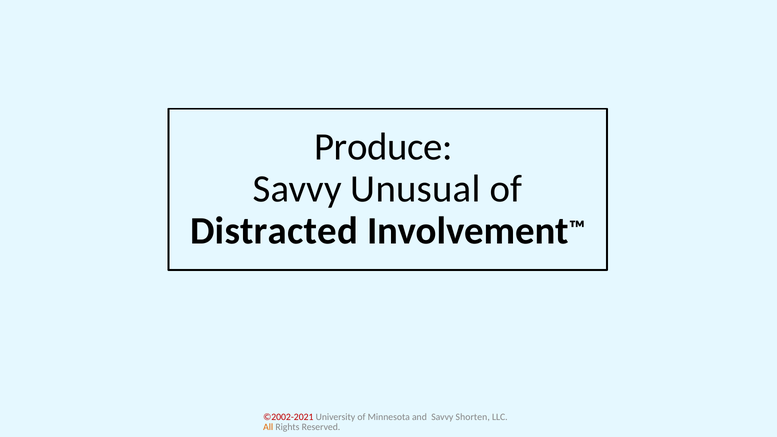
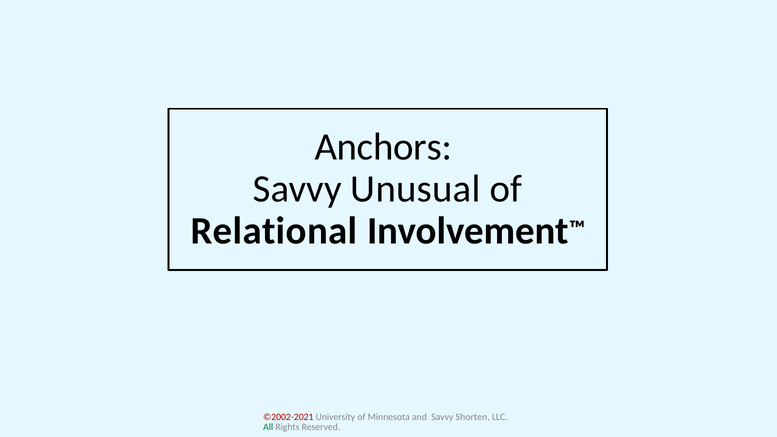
Produce: Produce -> Anchors (383, 147)
Distracted: Distracted -> Relational (274, 231)
All colour: orange -> green (268, 427)
